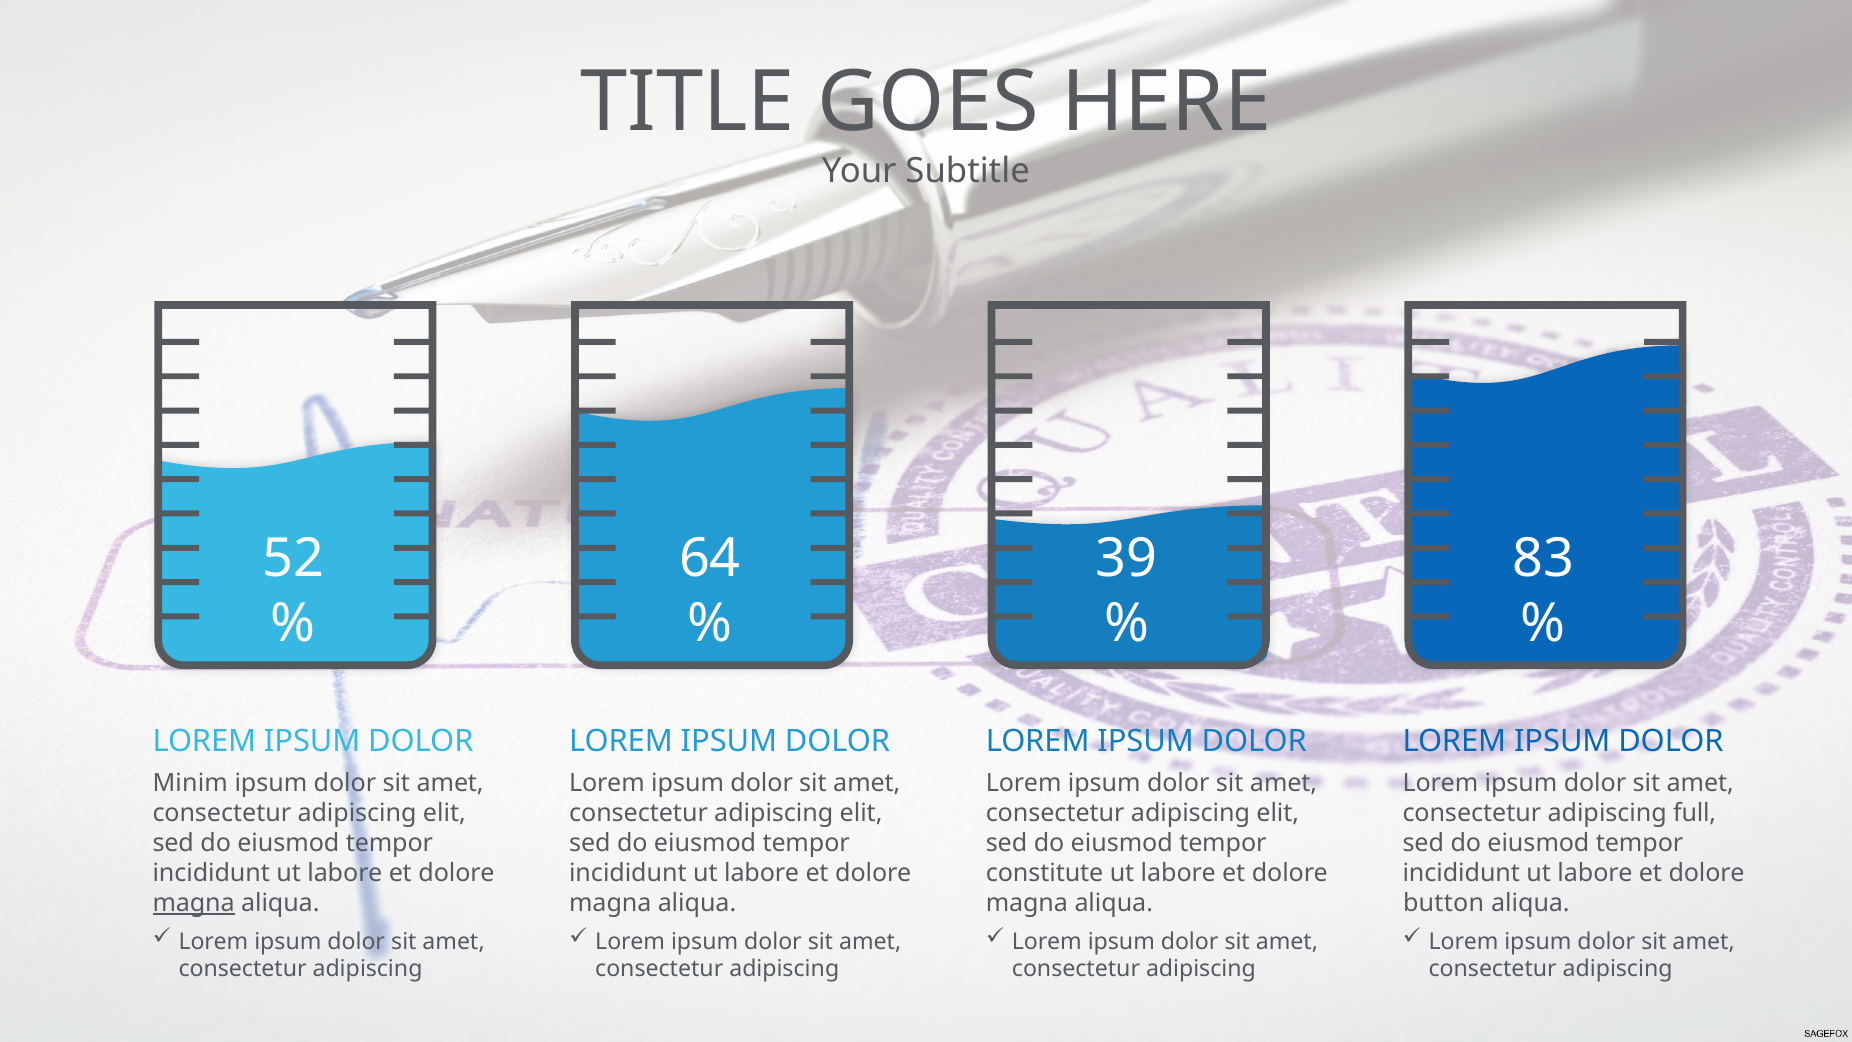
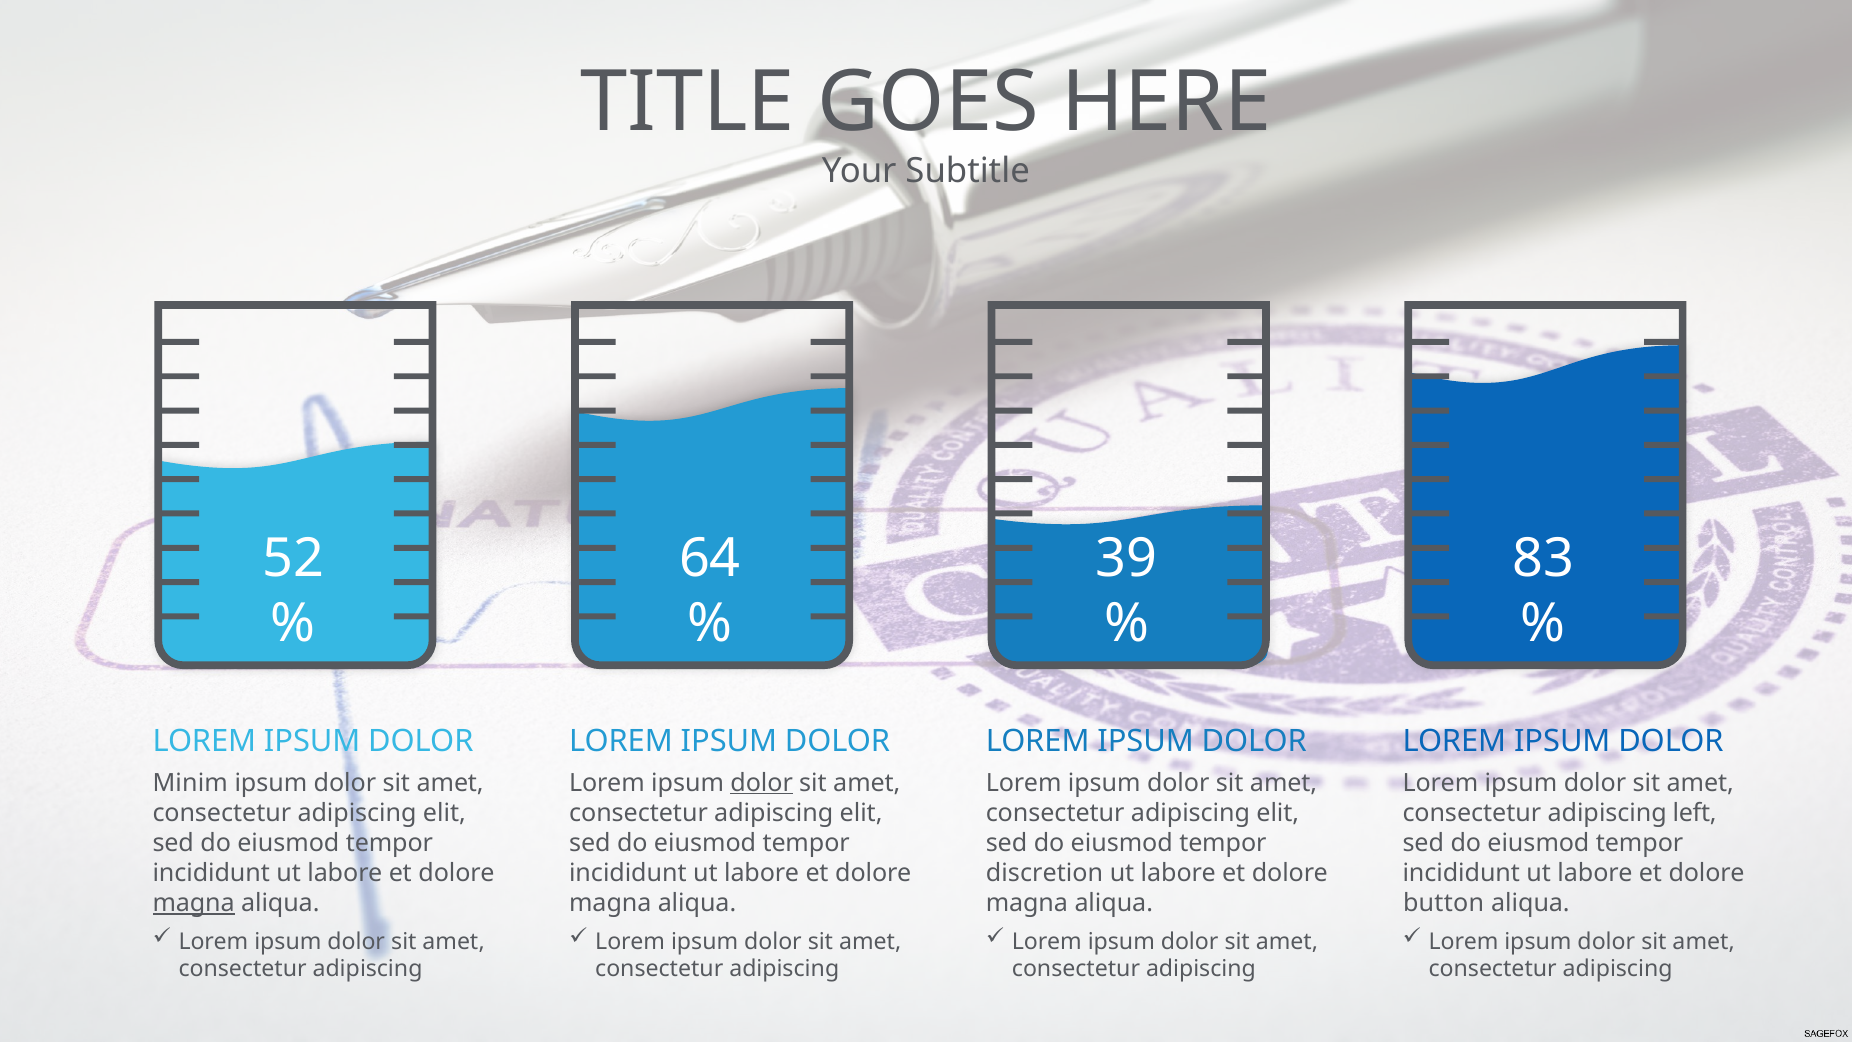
dolor underline: none -> present (762, 783)
full: full -> left (1695, 813)
constitute: constitute -> discretion (1045, 873)
